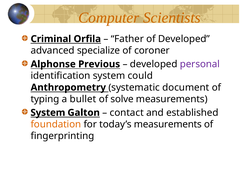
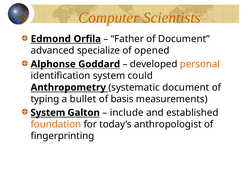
Criminal: Criminal -> Edmond (51, 39)
of Developed: Developed -> Document (184, 39)
coroner: coroner -> opened (152, 51)
Previous: Previous -> Goddard (99, 64)
personal colour: purple -> orange (200, 64)
solve: solve -> basis (122, 99)
contact: contact -> include (127, 113)
today’s measurements: measurements -> anthropologist (168, 125)
